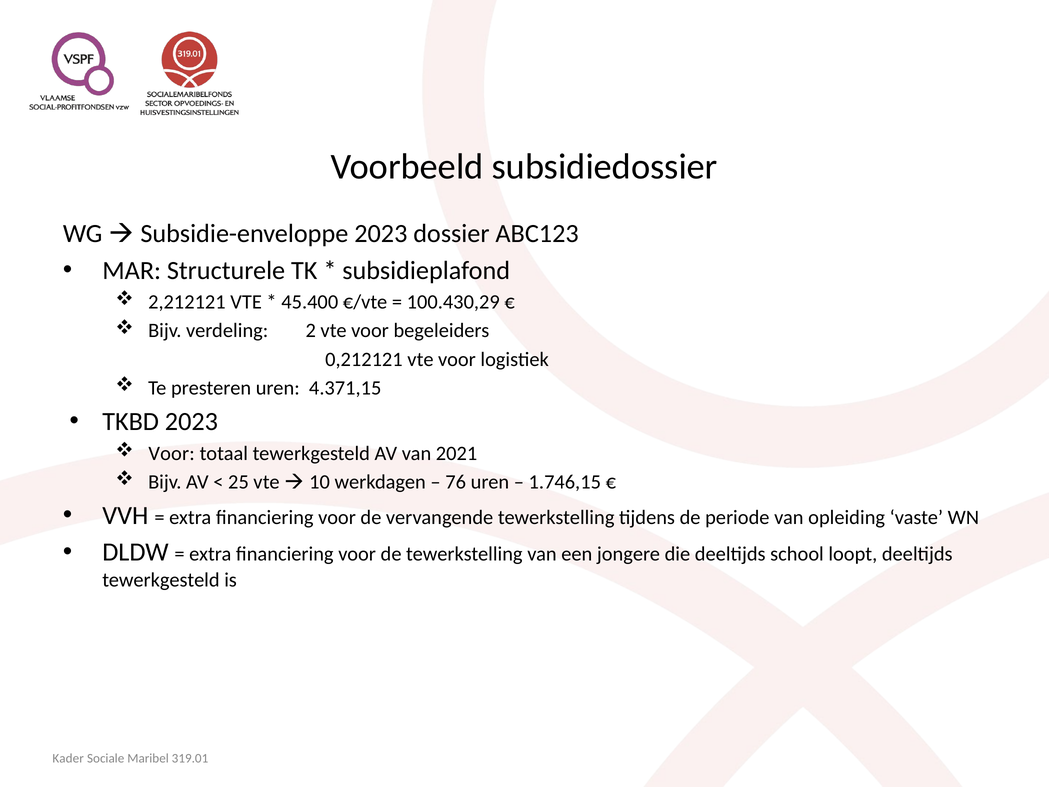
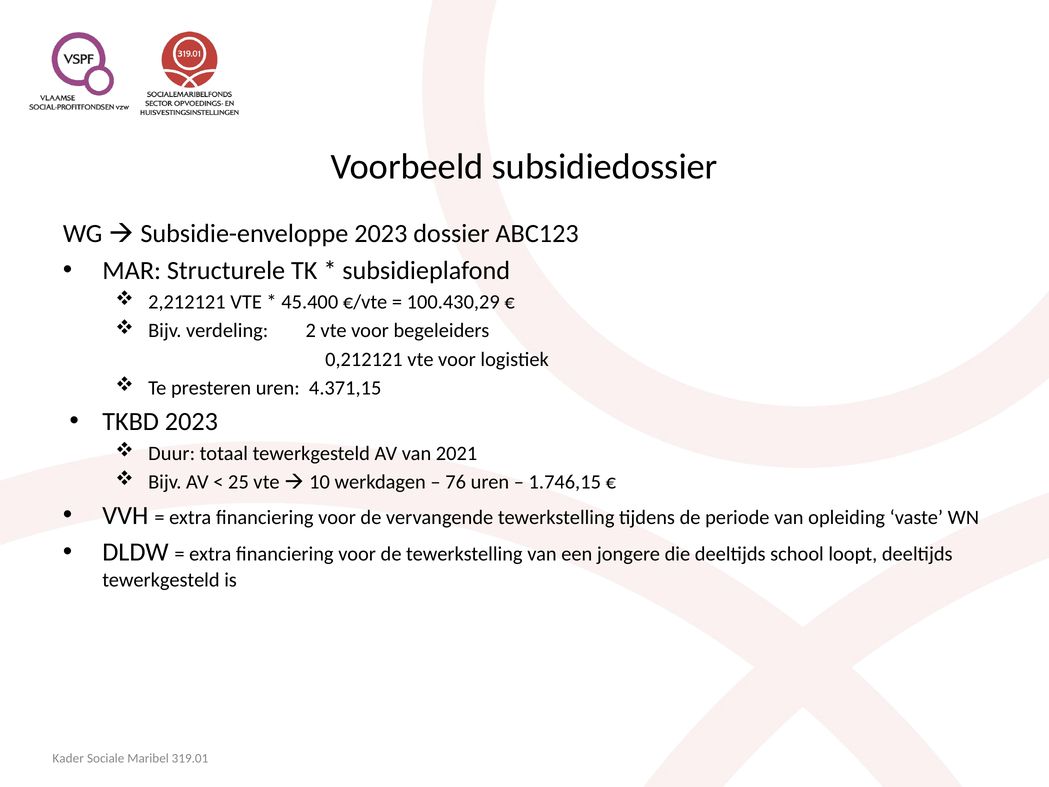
Voor: Voor -> Duur (172, 453)
